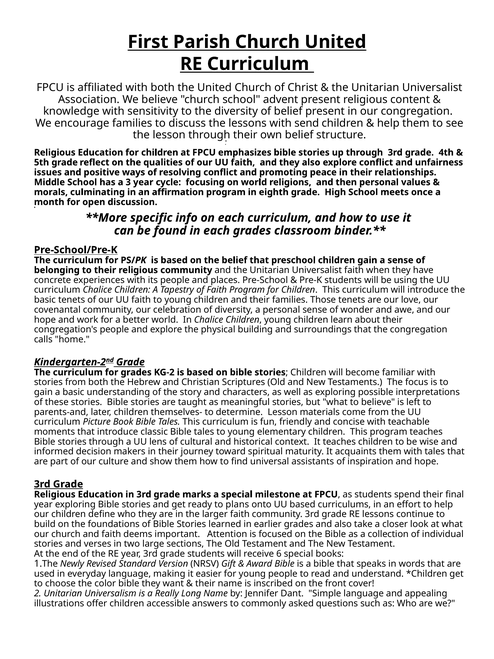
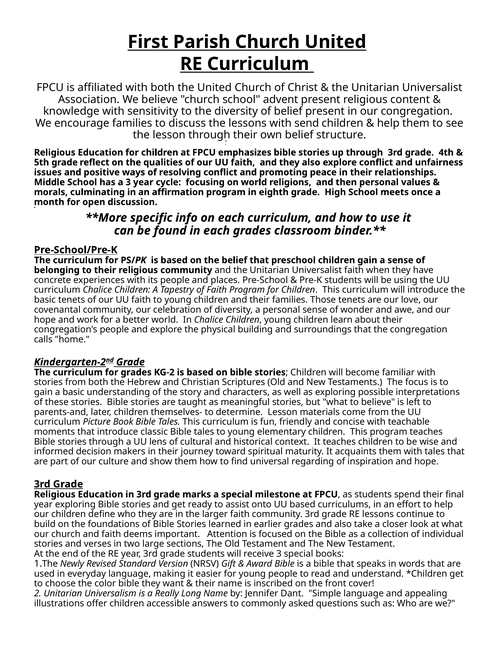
assistants: assistants -> regarding (313, 461)
plans: plans -> assist (237, 504)
receive 6: 6 -> 3 (279, 554)
